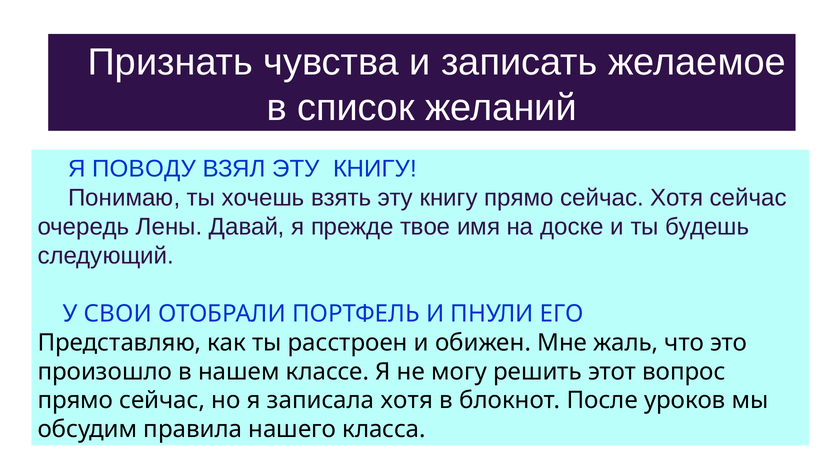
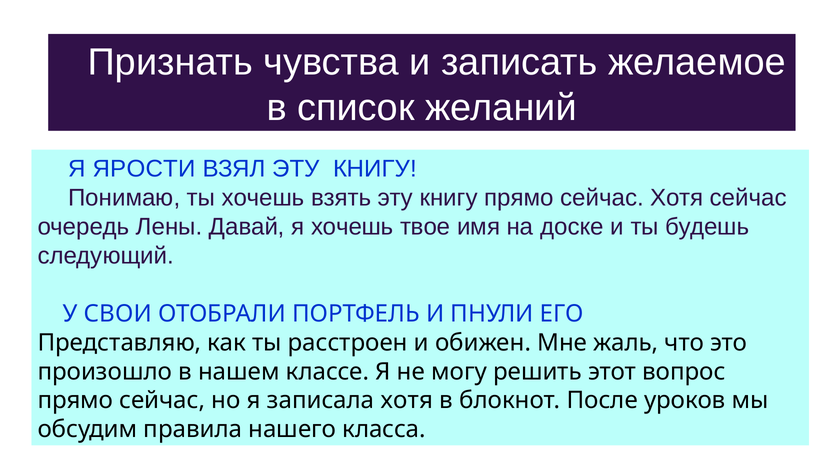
ПОВОДУ: ПОВОДУ -> ЯРОСТИ (144, 169)
я прежде: прежде -> хочешь (352, 227)
